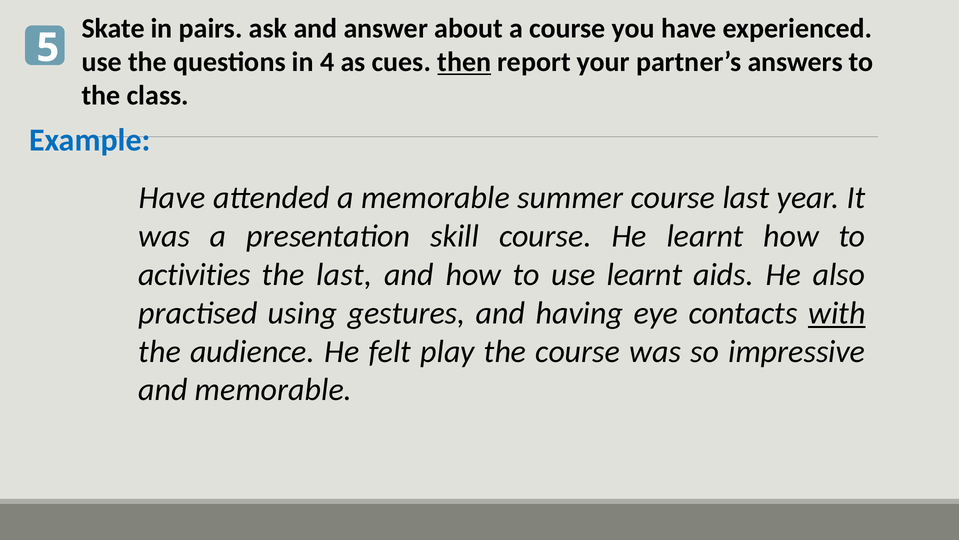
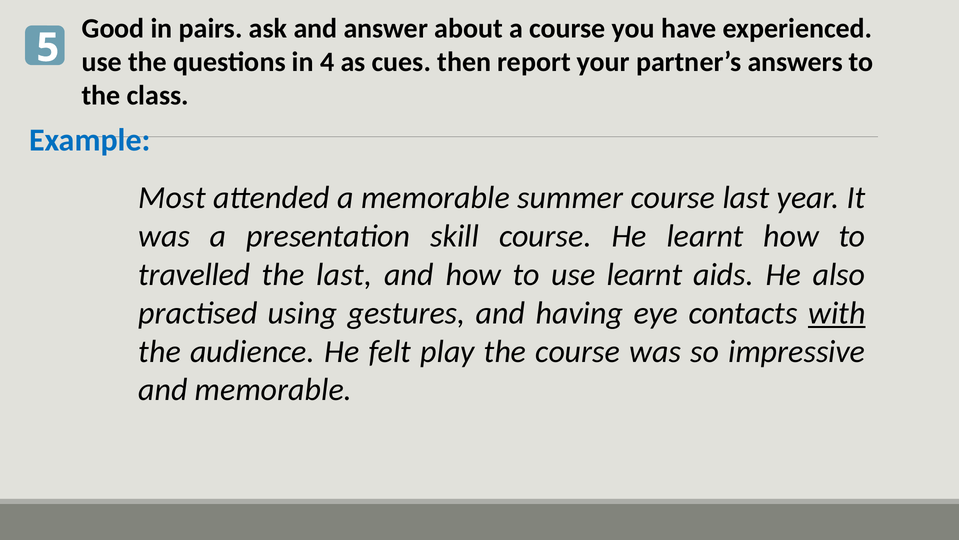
Skate: Skate -> Good (113, 28)
then underline: present -> none (464, 62)
Have: Have -> Most (172, 198)
activities: activities -> travelled (194, 274)
